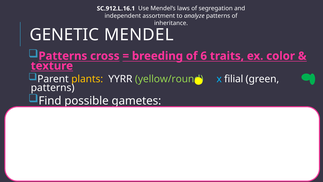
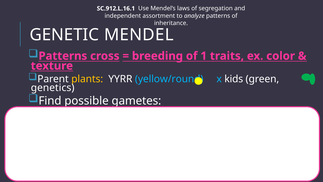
6: 6 -> 1 (204, 56)
yellow/round colour: light green -> light blue (169, 79)
filial: filial -> kids (234, 79)
patterns: patterns -> genetics (53, 88)
